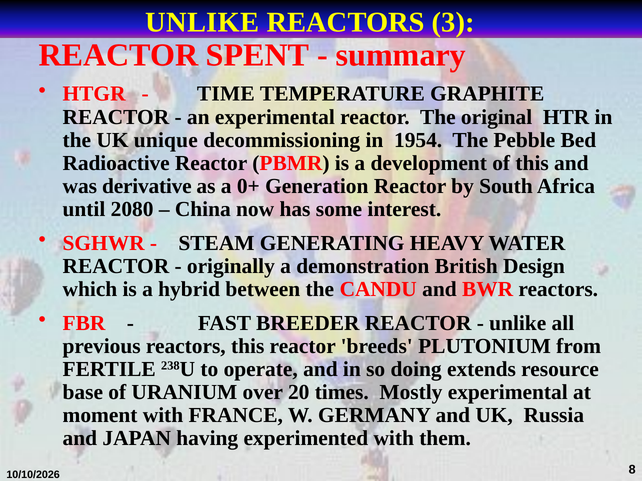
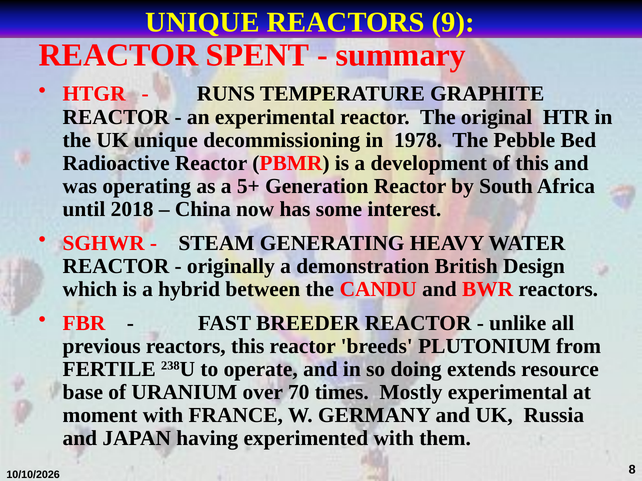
UNLIKE: UNLIKE -> UNIQUE (202, 22)
3: 3 -> 9 (453, 22)
TIME: TIME -> RUNS (226, 94)
1954: 1954 -> 1978 (418, 140)
derivative: derivative -> operating (147, 186)
0+: 0+ -> 5+ (248, 186)
2080: 2080 -> 2018 (132, 210)
20: 20 -> 70 (299, 393)
